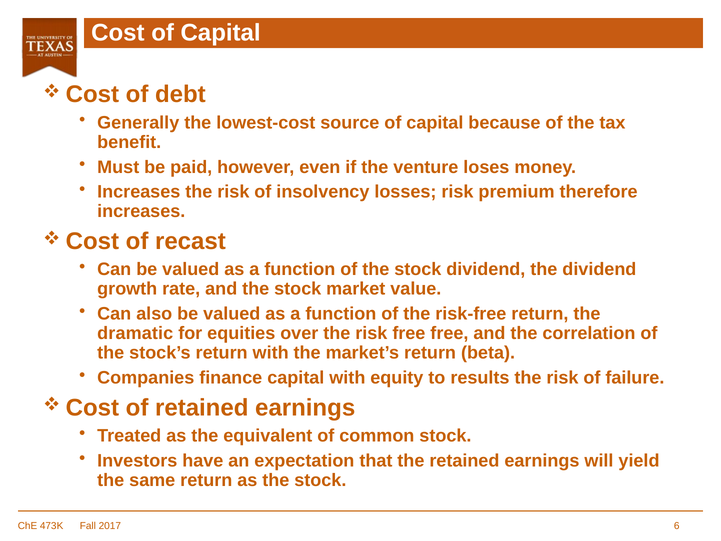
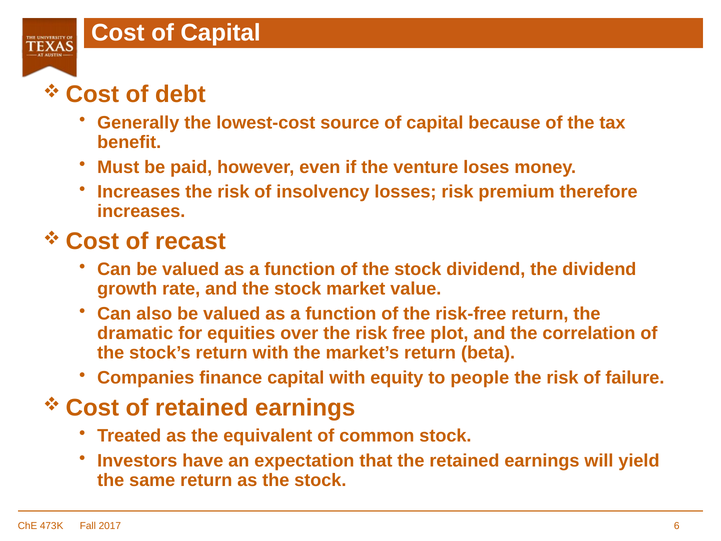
free free: free -> plot (449, 333)
results: results -> people (480, 378)
